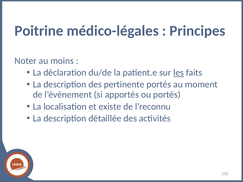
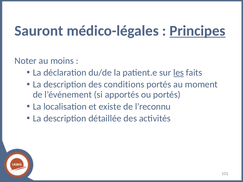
Poitrine: Poitrine -> Sauront (39, 31)
Principes underline: none -> present (198, 31)
pertinente: pertinente -> conditions (124, 85)
